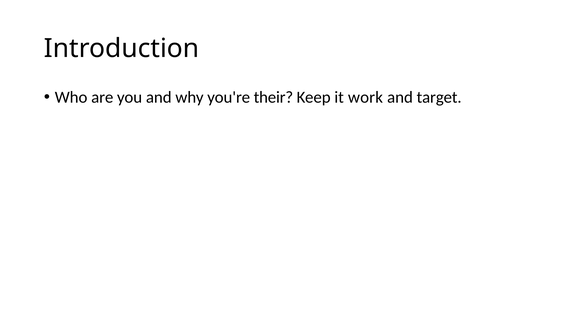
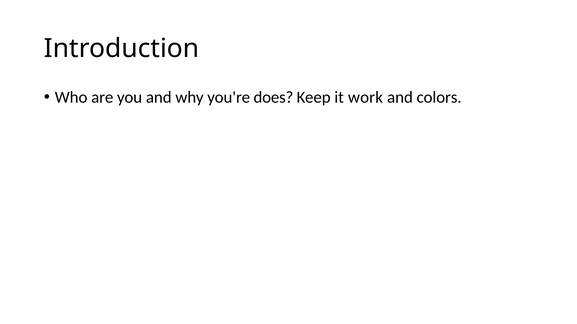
their: their -> does (273, 98)
target: target -> colors (439, 98)
